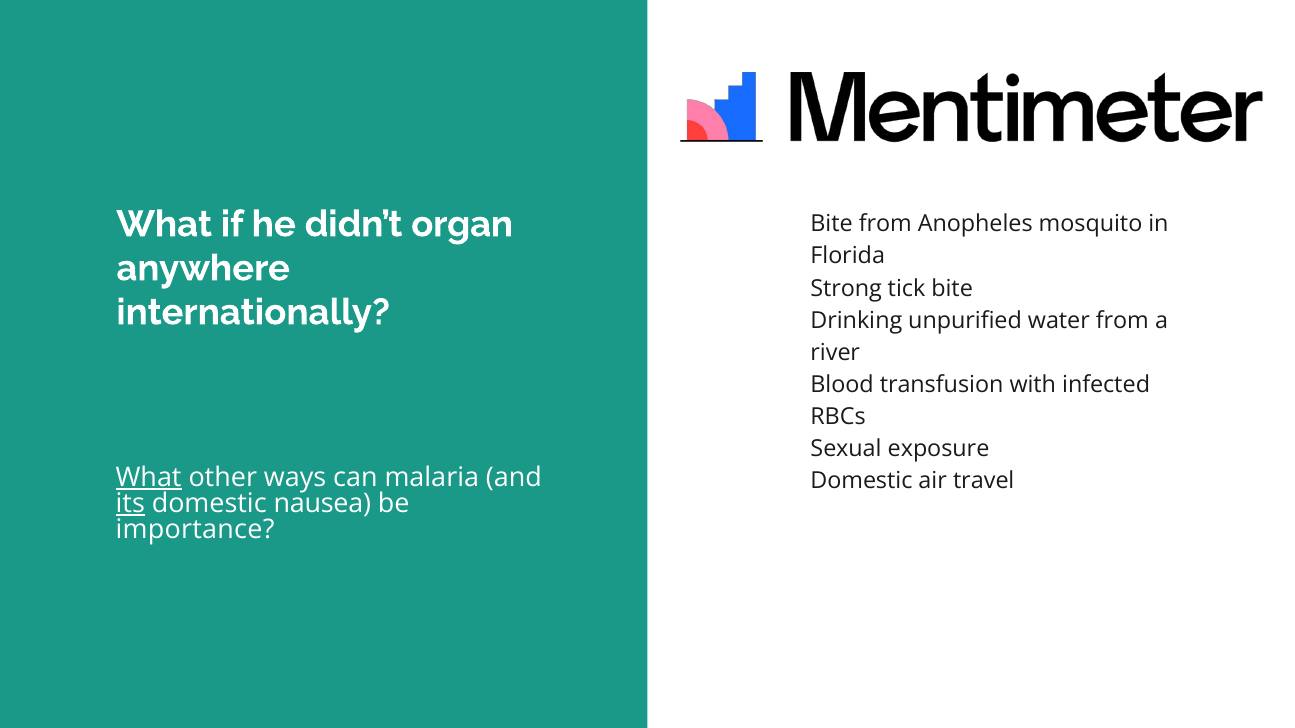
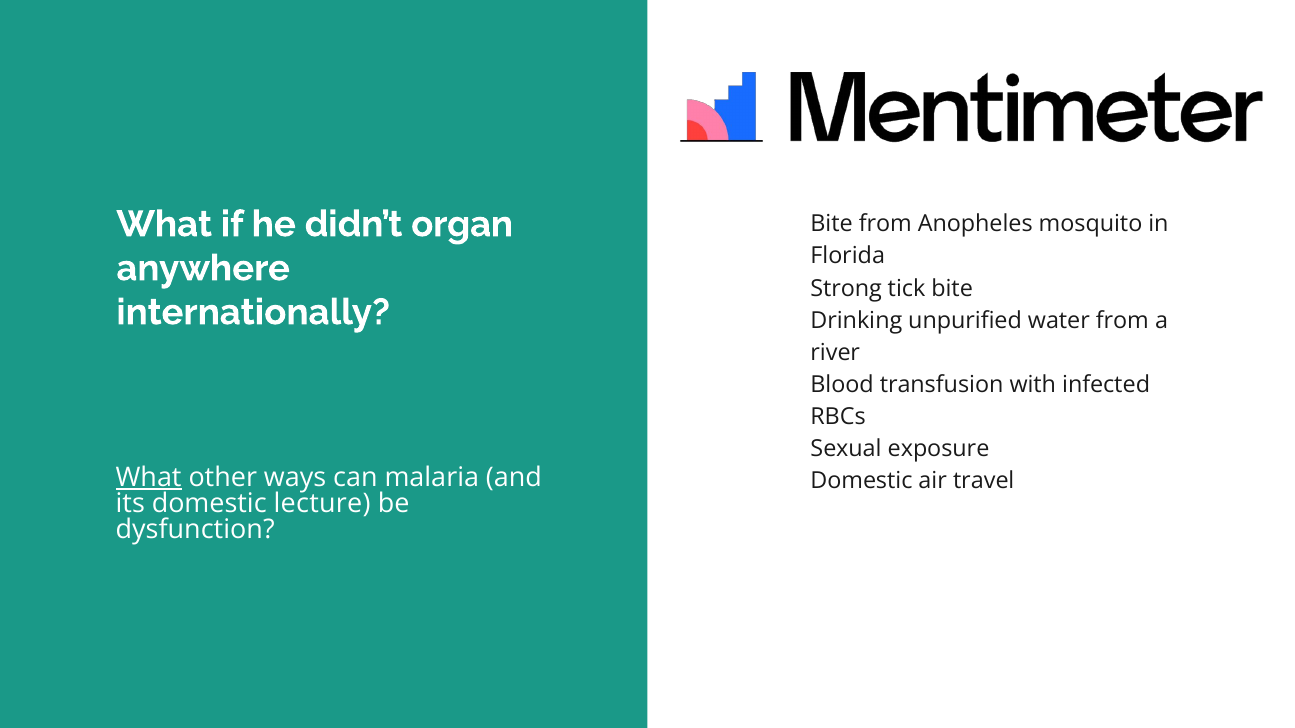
its underline: present -> none (130, 504)
nausea: nausea -> lecture (322, 504)
importance: importance -> dysfunction (195, 529)
